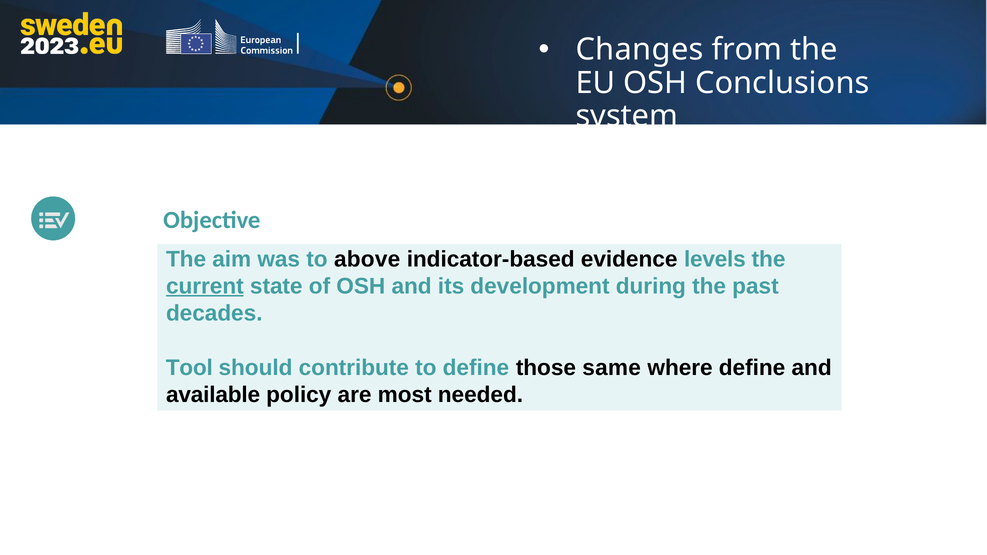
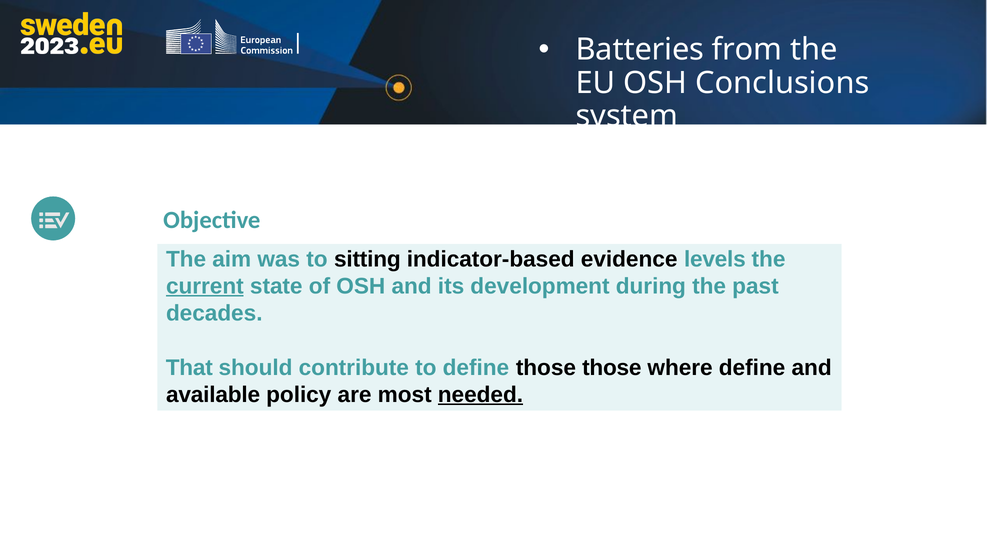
Changes: Changes -> Batteries (640, 50)
above: above -> sitting (367, 259)
Tool: Tool -> That (189, 368)
those same: same -> those (612, 368)
needed underline: none -> present (480, 395)
